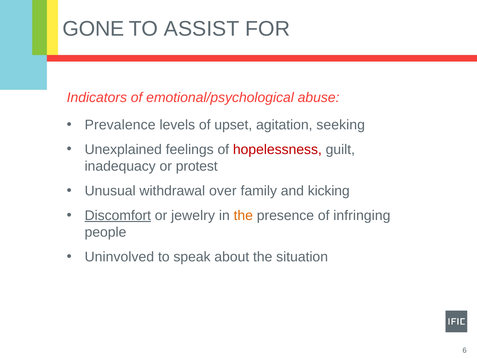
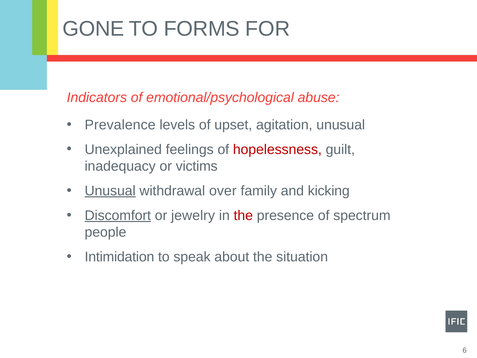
ASSIST: ASSIST -> FORMS (202, 29)
agitation seeking: seeking -> unusual (341, 125)
protest: protest -> victims (197, 166)
Unusual underline: none -> present (110, 191)
the colour: orange -> red (243, 215)
infringing: infringing -> spectrum (362, 215)
Uninvolved: Uninvolved -> Intimidation (119, 257)
